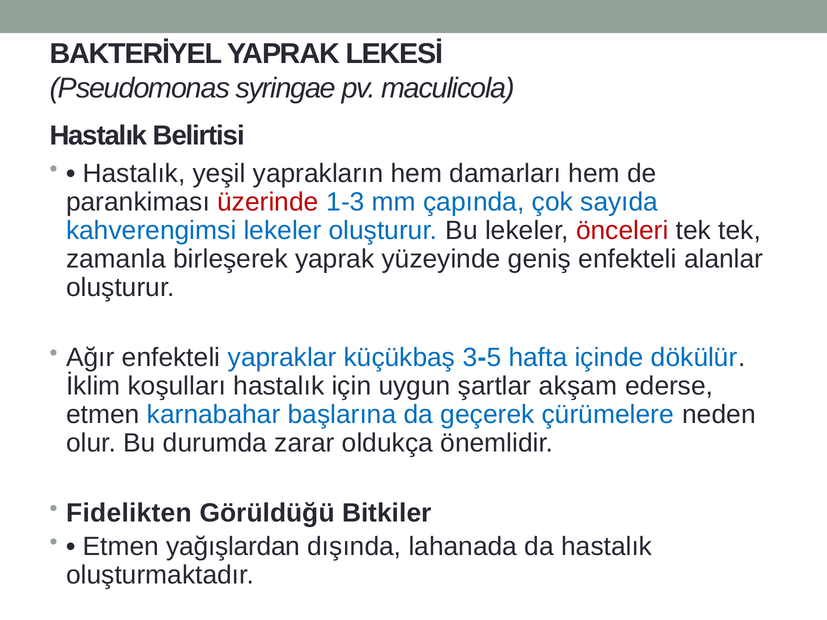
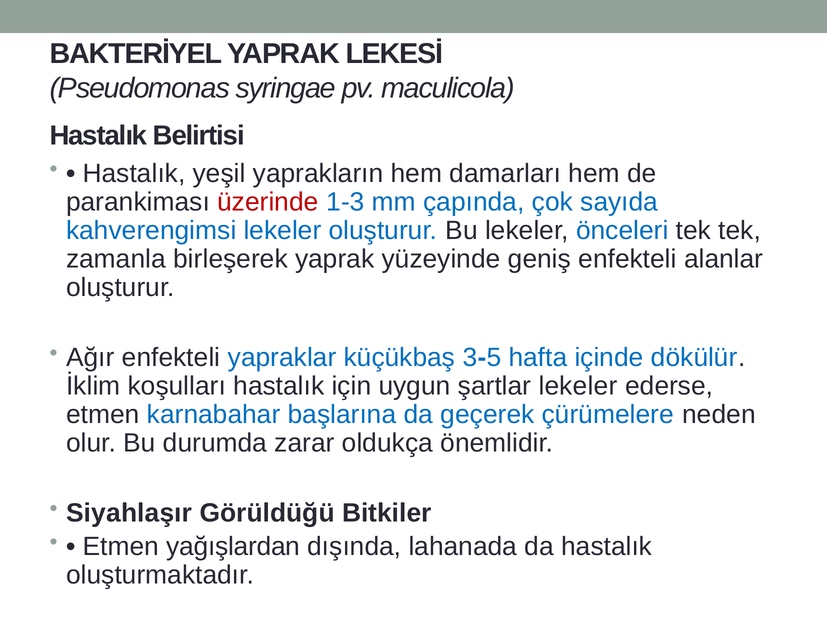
önceleri colour: red -> blue (622, 231)
şartlar akşam: akşam -> lekeler (578, 386)
Fidelikten: Fidelikten -> Siyahlaşır (129, 513)
